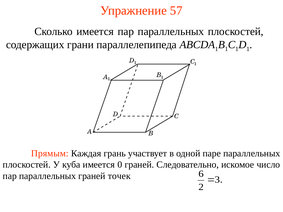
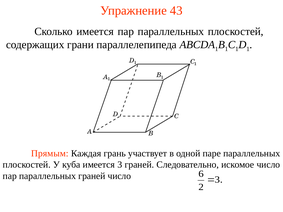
57: 57 -> 43 (176, 10)
имеется 0: 0 -> 3 (120, 165)
граней точек: точек -> число (119, 176)
